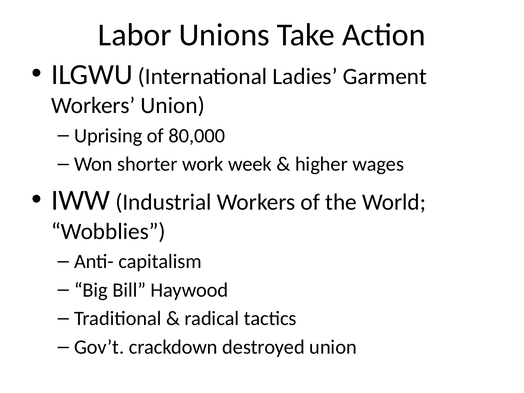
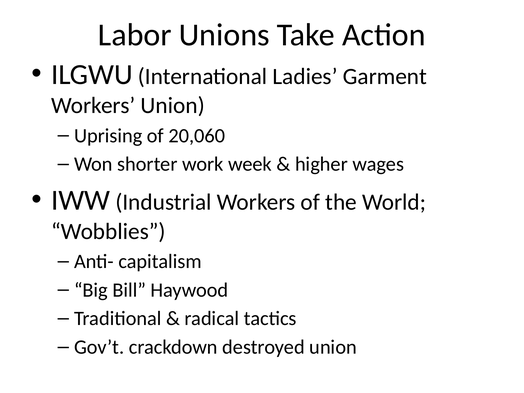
80,000: 80,000 -> 20,060 (197, 136)
